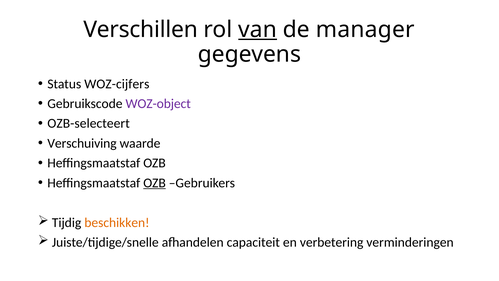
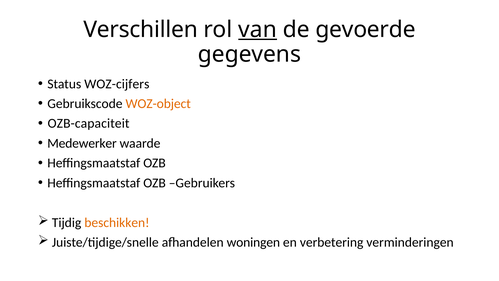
manager: manager -> gevoerde (366, 30)
WOZ-object colour: purple -> orange (158, 104)
OZB-selecteert: OZB-selecteert -> OZB-capaciteit (89, 123)
Verschuiving: Verschuiving -> Medewerker (82, 143)
OZB underline: present -> none (155, 183)
capaciteit: capaciteit -> woningen (253, 242)
